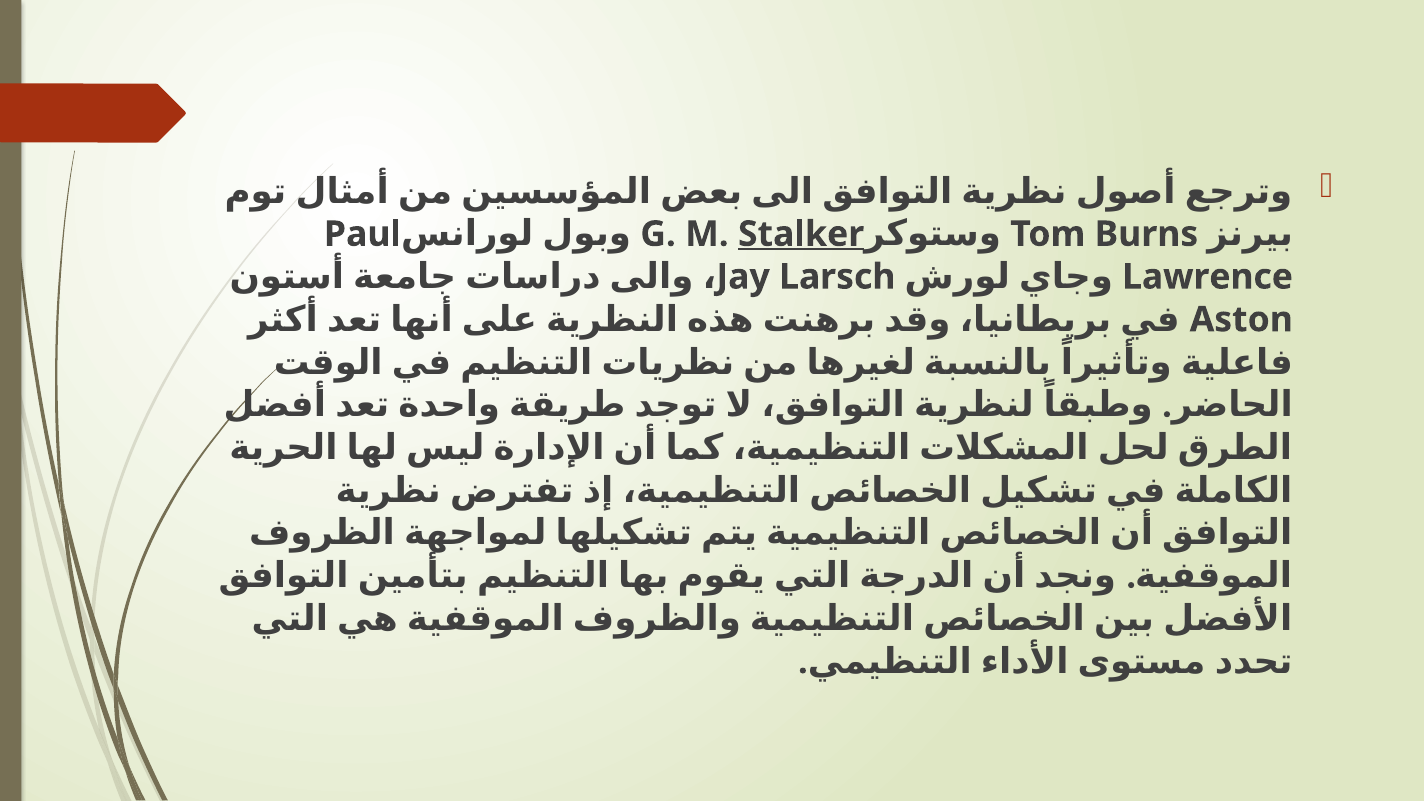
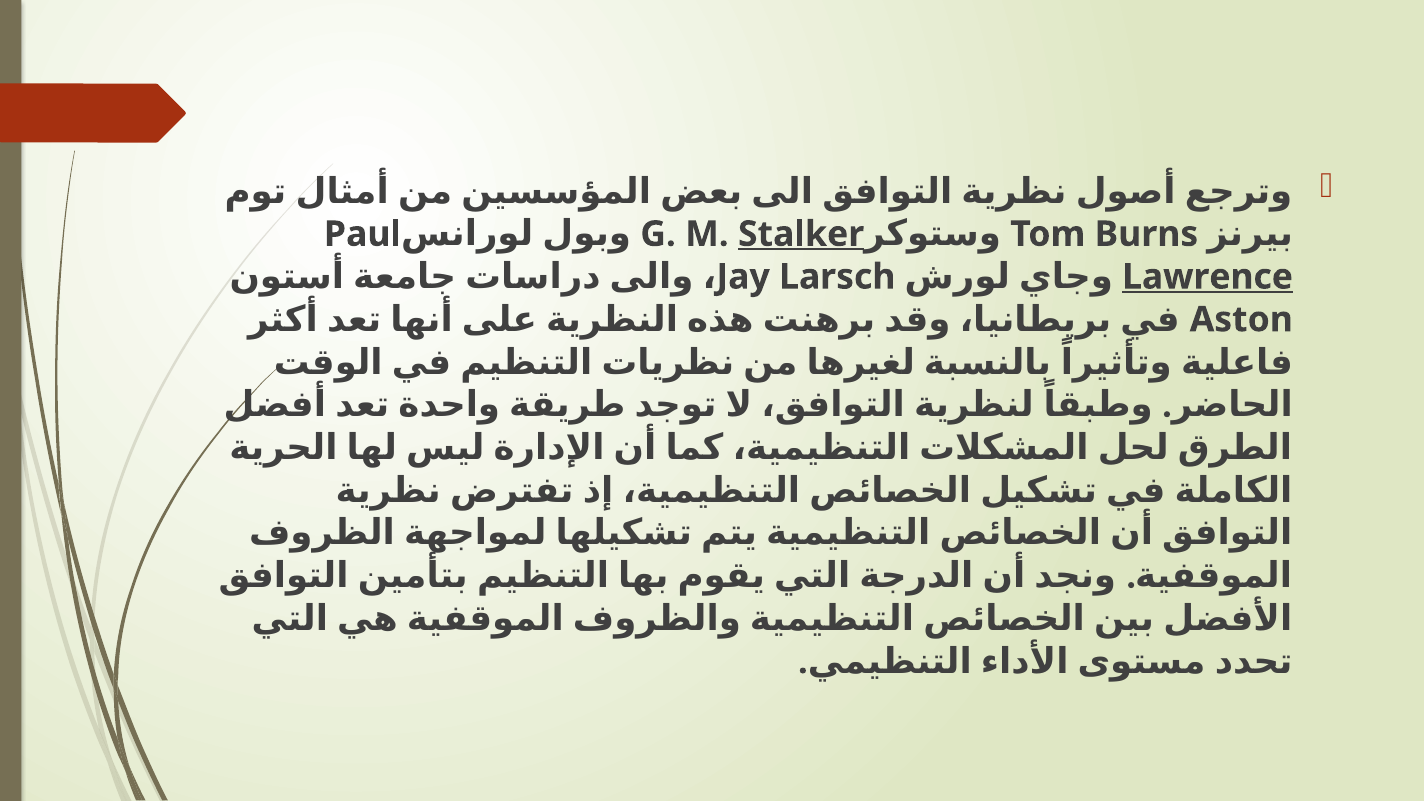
Lawrence underline: none -> present (1208, 277)
